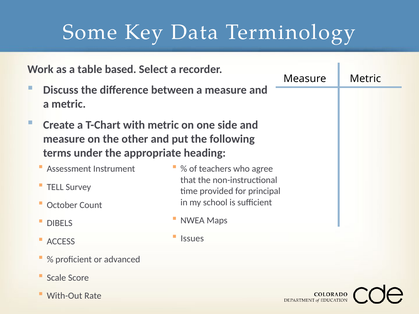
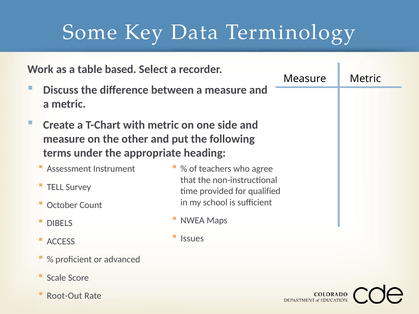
principal: principal -> qualified (264, 191)
With-Out: With-Out -> Root-Out (64, 296)
